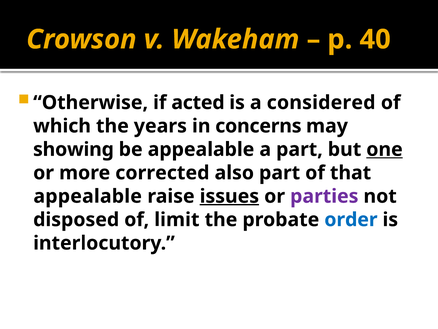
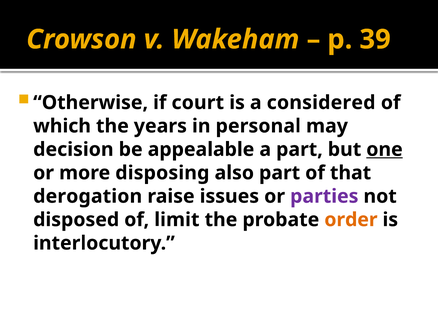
40: 40 -> 39 (375, 39)
acted: acted -> court (198, 102)
concerns: concerns -> personal (258, 126)
showing: showing -> decision (73, 149)
corrected: corrected -> disposing (162, 173)
appealable: appealable -> derogation (88, 196)
issues underline: present -> none (229, 196)
order colour: blue -> orange (351, 219)
